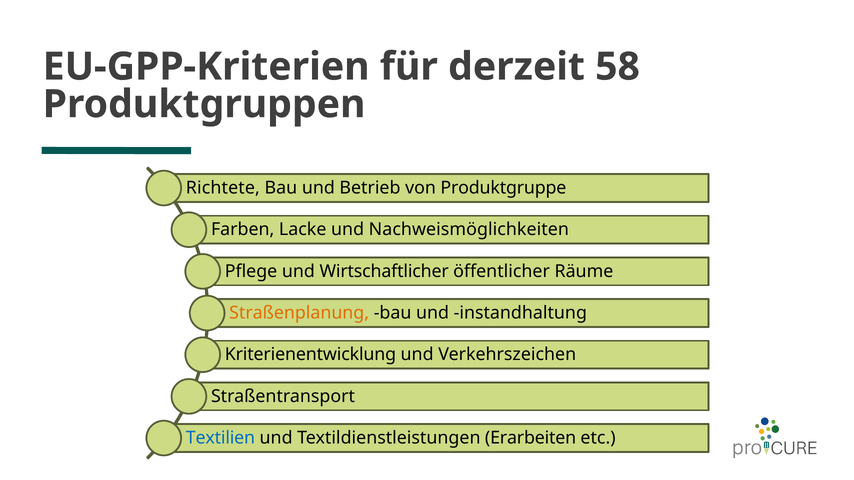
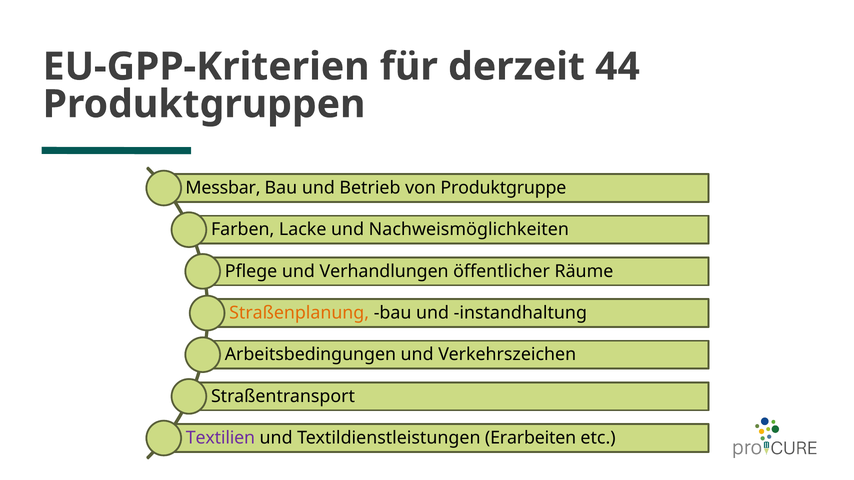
58: 58 -> 44 (618, 67)
Richtete: Richtete -> Messbar (223, 188)
Wirtschaftlicher: Wirtschaftlicher -> Verhandlungen (384, 271)
Kriterienentwicklung: Kriterienentwicklung -> Arbeitsbedingungen (310, 355)
Textilien colour: blue -> purple (220, 438)
